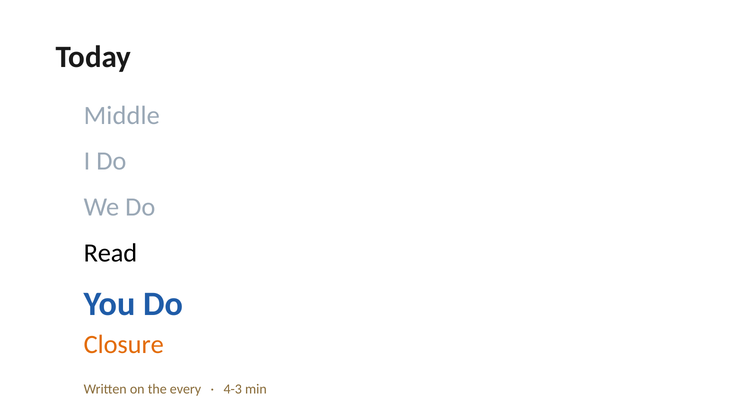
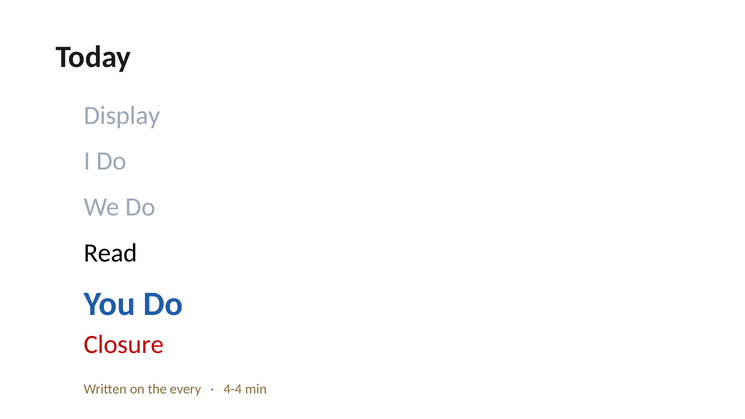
Middle: Middle -> Display (122, 115)
Closure colour: orange -> red (124, 345)
4-3: 4-3 -> 4-4 (233, 389)
